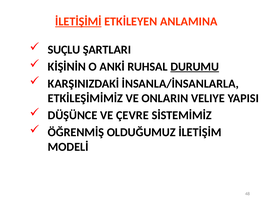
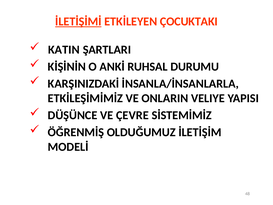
ANLAMINA: ANLAMINA -> ÇOCUKTAKI (189, 22)
SUÇLU: SUÇLU -> KATIN (64, 50)
DURUMU underline: present -> none (195, 67)
